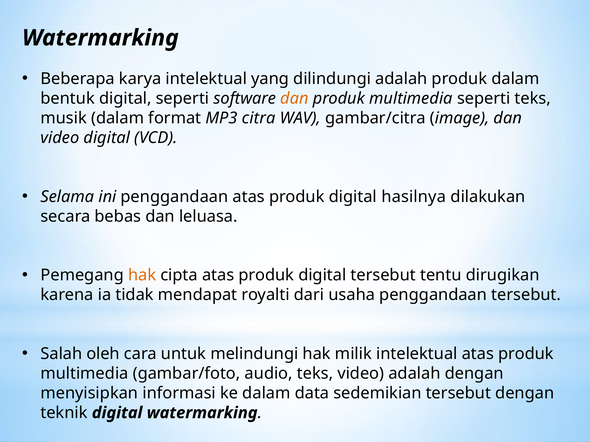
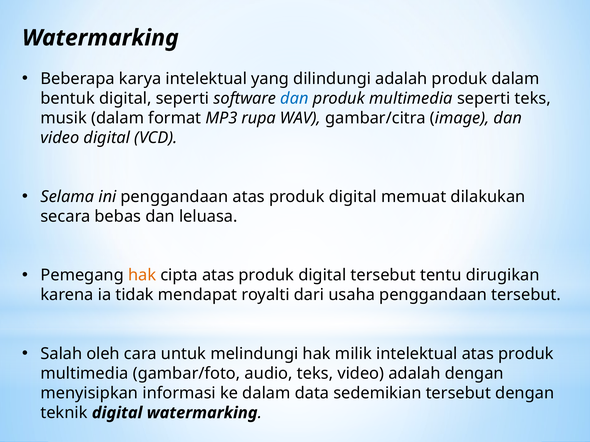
dan colour: orange -> blue (294, 98)
citra: citra -> rupa (259, 118)
hasilnya: hasilnya -> memuat (414, 197)
